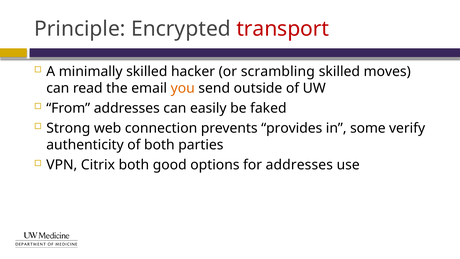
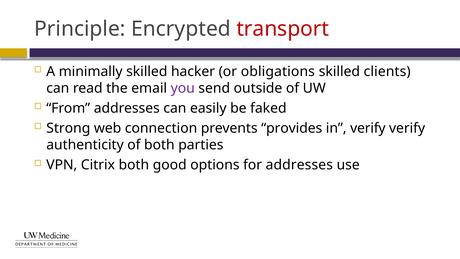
scrambling: scrambling -> obligations (278, 71)
moves: moves -> clients (387, 71)
you colour: orange -> purple (183, 88)
in some: some -> verify (368, 128)
